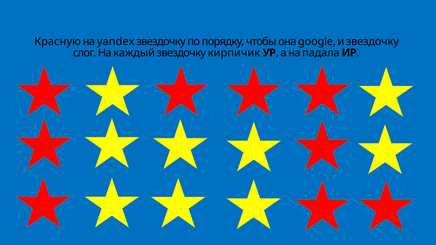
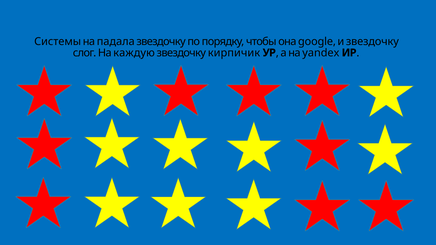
Красную: Красную -> Системы (58, 42)
yandex: yandex -> падала (116, 42)
каждый: каждый -> каждую (134, 53)
падала: падала -> yandex (321, 53)
